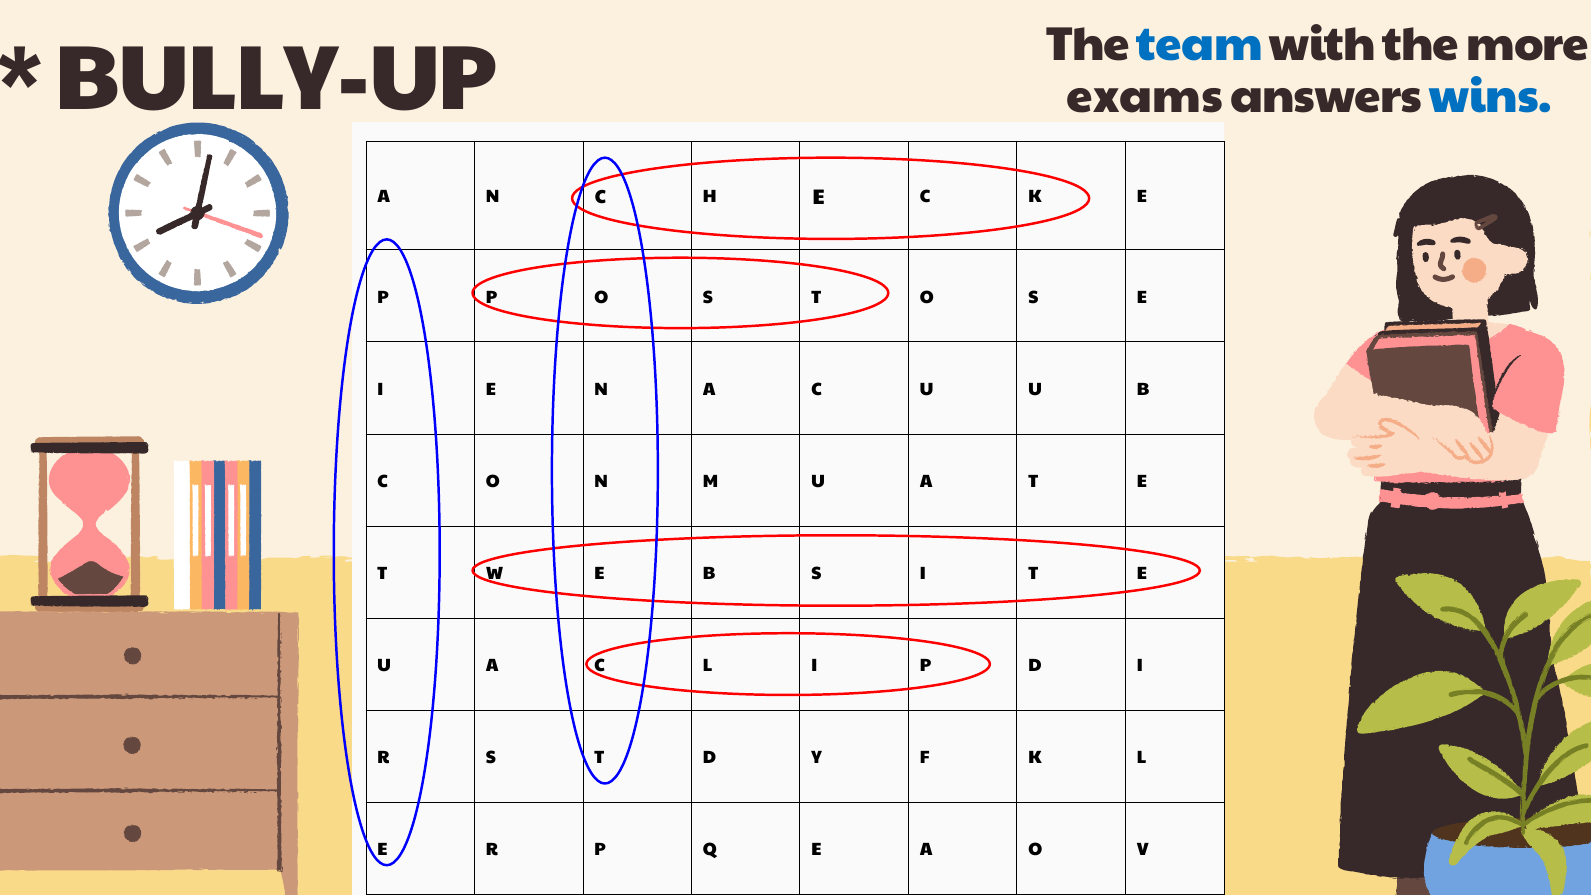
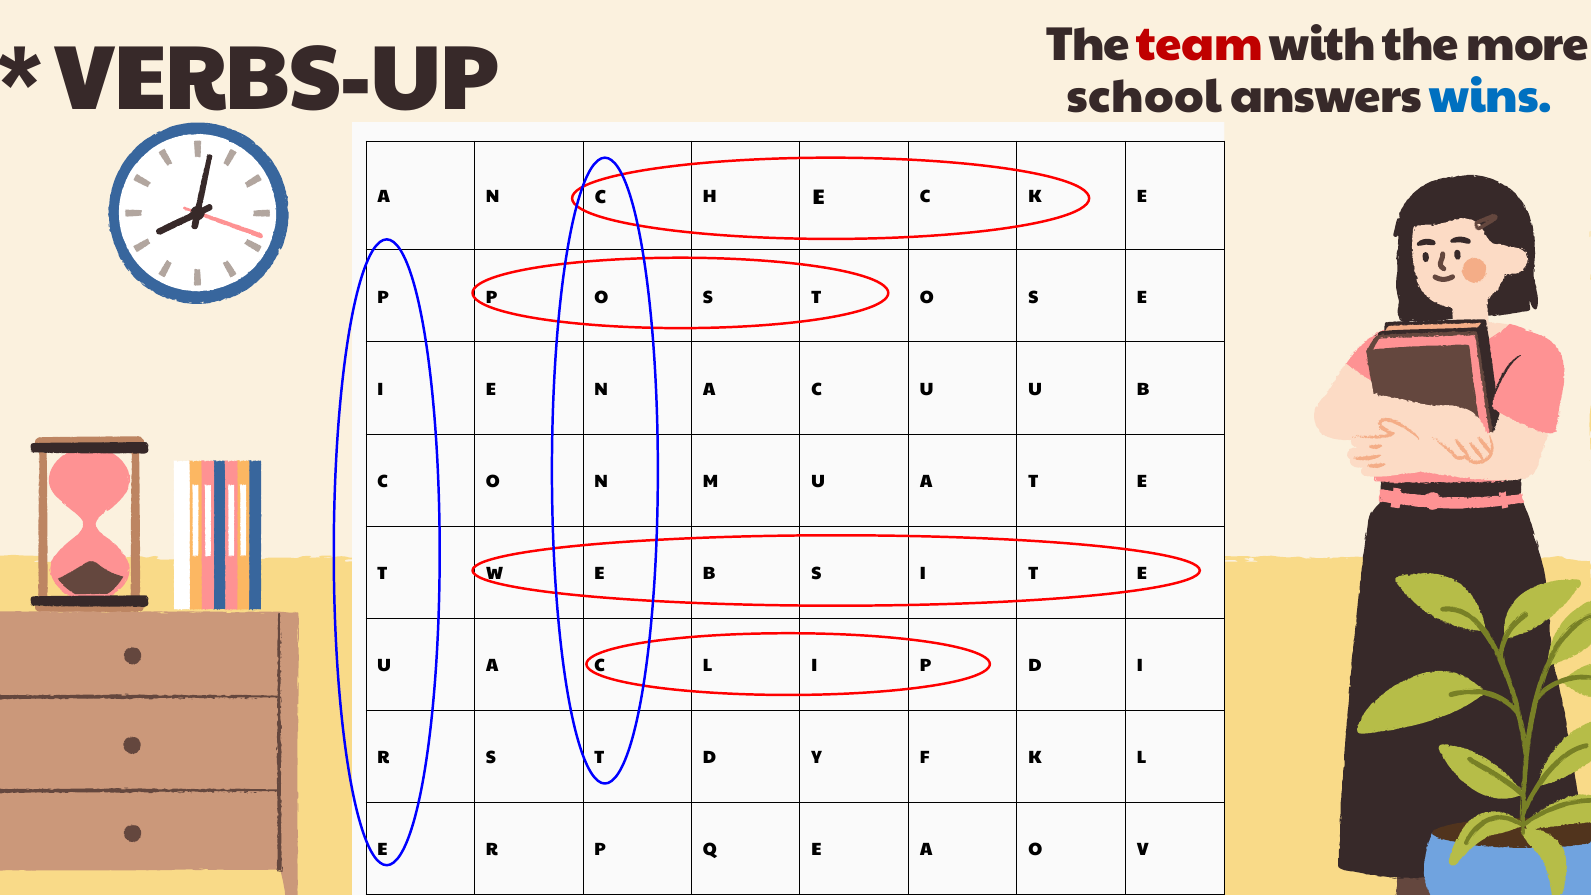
BULLY-UP: BULLY-UP -> VERBS-UP (277, 80)
team colour: blue -> red (1200, 44)
exams: exams -> school (1145, 97)
